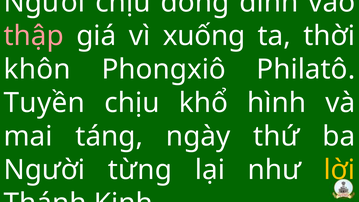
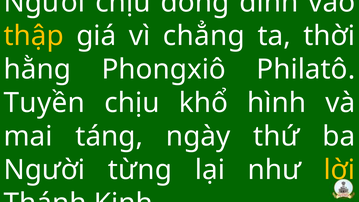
thập colour: pink -> yellow (34, 36)
xuống: xuống -> chẳng (204, 36)
khôn: khôn -> hằng (37, 69)
